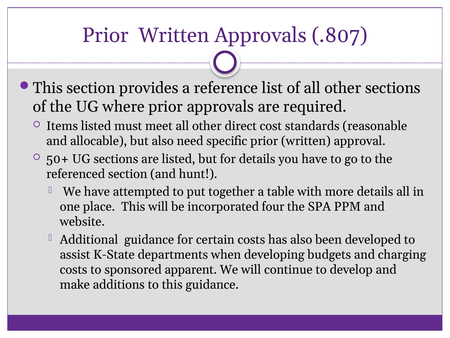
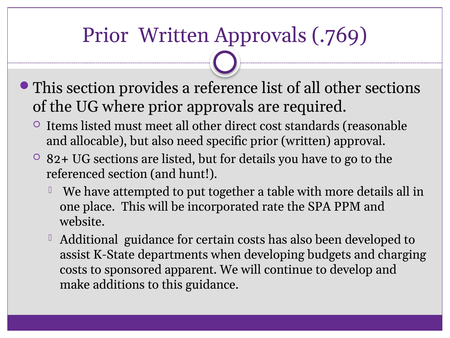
.807: .807 -> .769 (339, 35)
50+: 50+ -> 82+ (58, 159)
four: four -> rate (273, 207)
